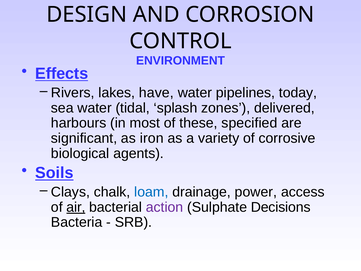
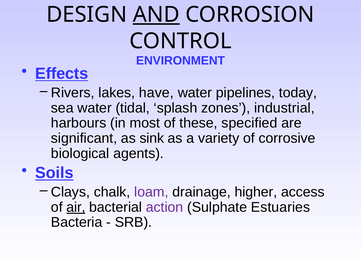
AND underline: none -> present (156, 14)
delivered: delivered -> industrial (284, 108)
iron: iron -> sink (152, 138)
loam colour: blue -> purple (151, 192)
power: power -> higher (256, 192)
Decisions: Decisions -> Estuaries (281, 207)
